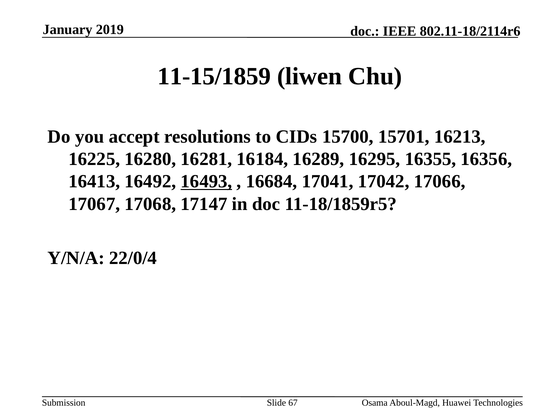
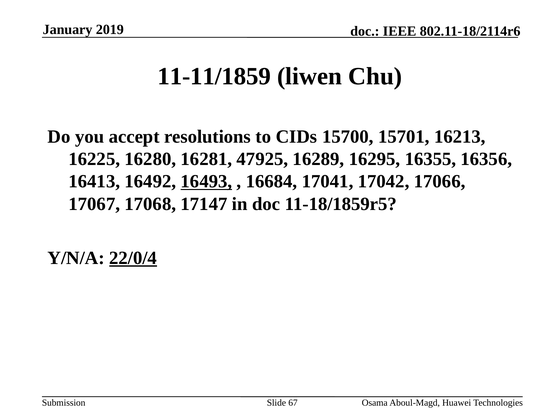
11-15/1859: 11-15/1859 -> 11-11/1859 (214, 76)
16184: 16184 -> 47925 (262, 159)
22/0/4 underline: none -> present (133, 258)
